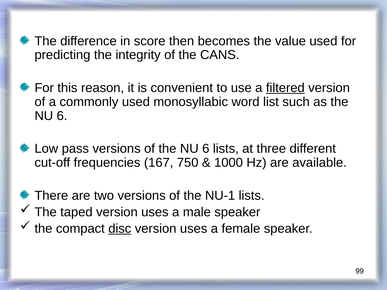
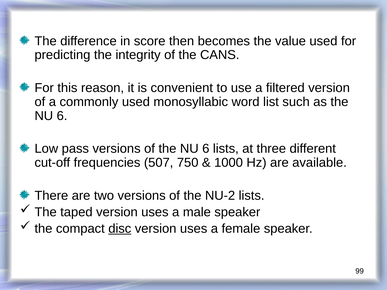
filtered underline: present -> none (285, 88)
167: 167 -> 507 (159, 163)
NU-1: NU-1 -> NU-2 (220, 196)
